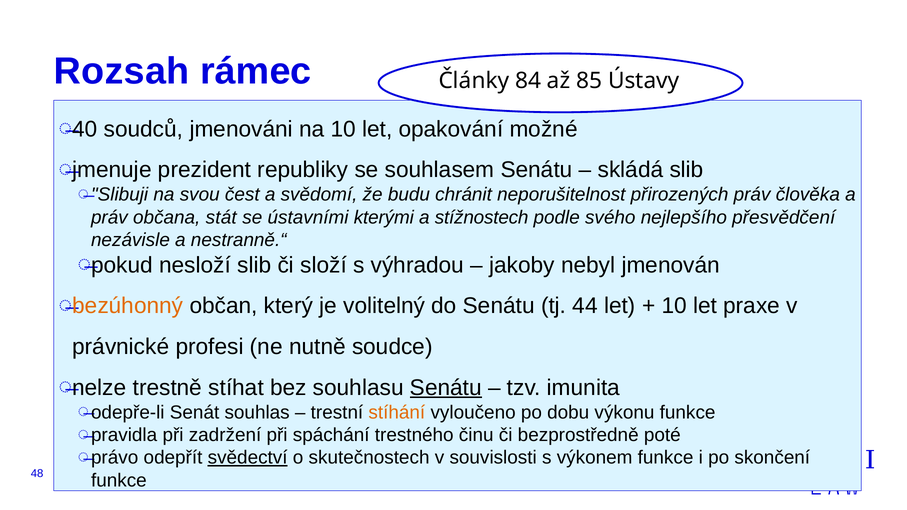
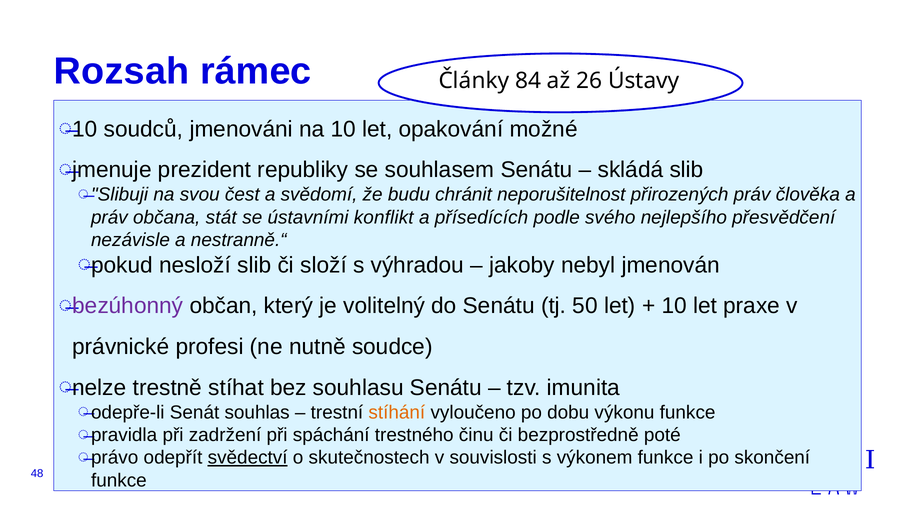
85: 85 -> 26 (589, 81)
40: 40 -> 10 (85, 129)
kterými: kterými -> konflikt (384, 217)
stížnostech: stížnostech -> přísedících (481, 217)
bezúhonný colour: orange -> purple (128, 306)
44: 44 -> 50 (585, 306)
Senátu underline: present -> none (446, 388)
